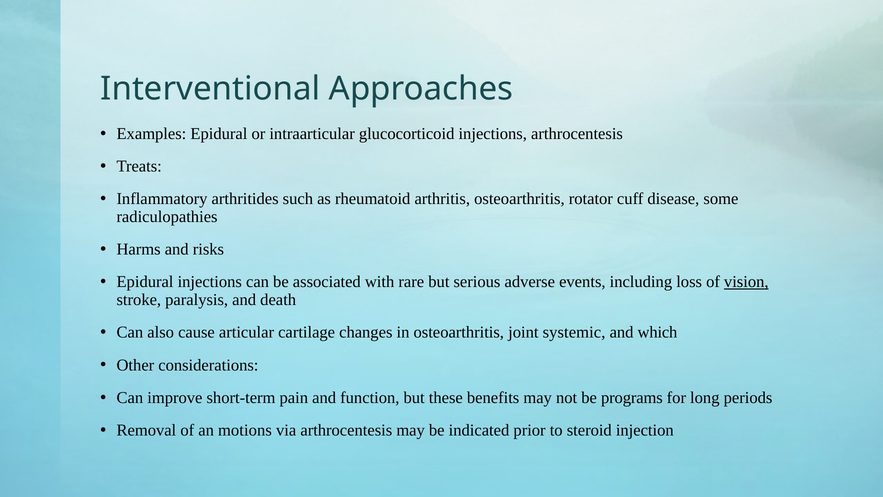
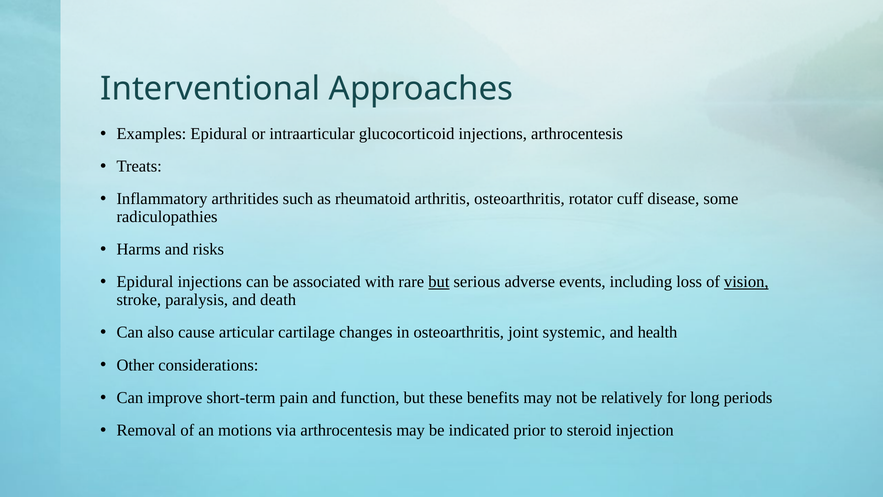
but underline: none -> present (439, 282)
which: which -> health (657, 332)
programs: programs -> relatively (632, 398)
